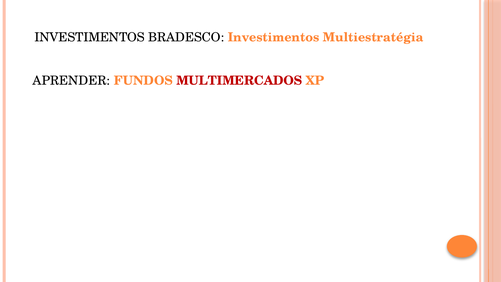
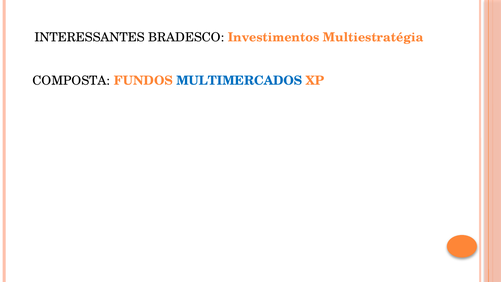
INVESTIMENTOS: INVESTIMENTOS -> INTERESSANTES (90, 37)
APRENDER: APRENDER -> COMPOSTA (71, 81)
MULTIMERCADOS colour: red -> blue (239, 81)
